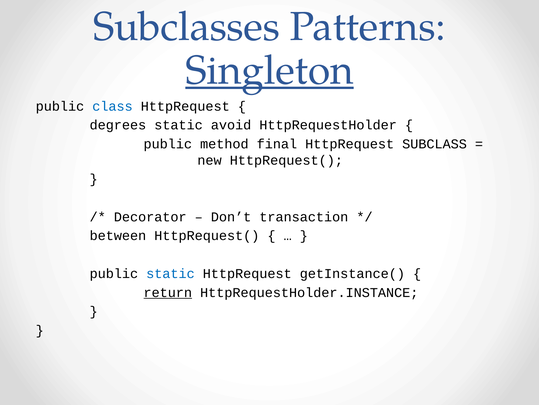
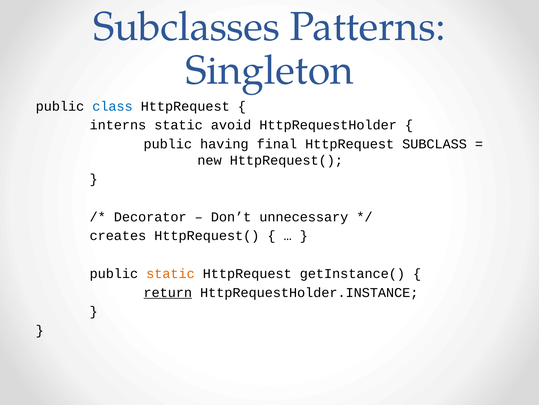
Singleton underline: present -> none (269, 70)
degrees: degrees -> interns (118, 125)
method: method -> having (224, 144)
transaction: transaction -> unnecessary (304, 217)
between: between -> creates (118, 235)
static colour: blue -> orange (170, 273)
